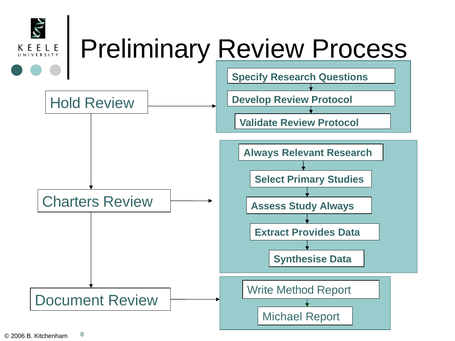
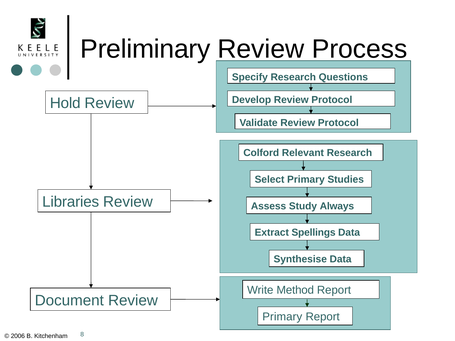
Always: Always -> Colford (261, 153)
Charters: Charters -> Libraries (71, 202)
Provides: Provides -> Spellings (314, 233)
Michael: Michael -> Primary (282, 317)
